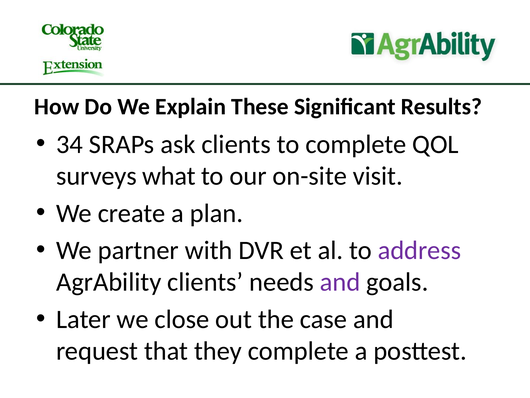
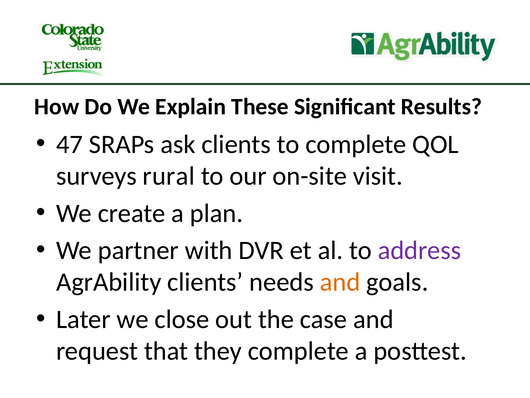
34: 34 -> 47 (70, 144)
what: what -> rural (169, 176)
and colour: purple -> orange (340, 282)
